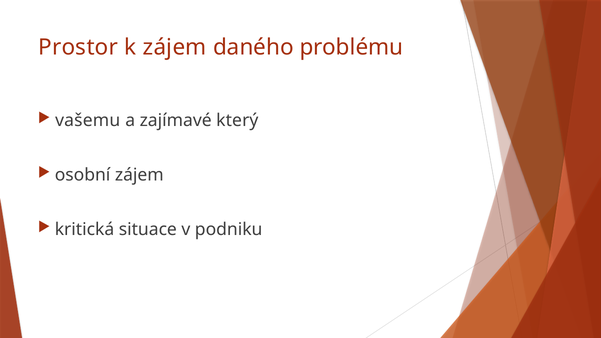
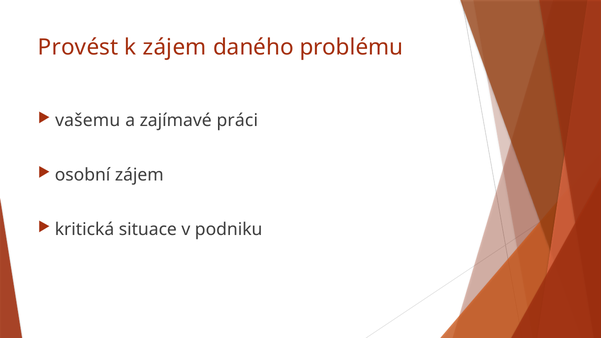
Prostor: Prostor -> Provést (78, 47)
který: který -> práci (237, 120)
